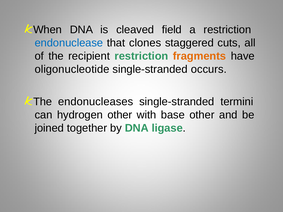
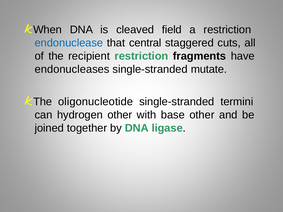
clones: clones -> central (145, 43)
fragments colour: orange -> black (199, 56)
oligonucleotide: oligonucleotide -> endonucleases (72, 69)
occurs: occurs -> mutate (209, 69)
endonucleases: endonucleases -> oligonucleotide (96, 102)
